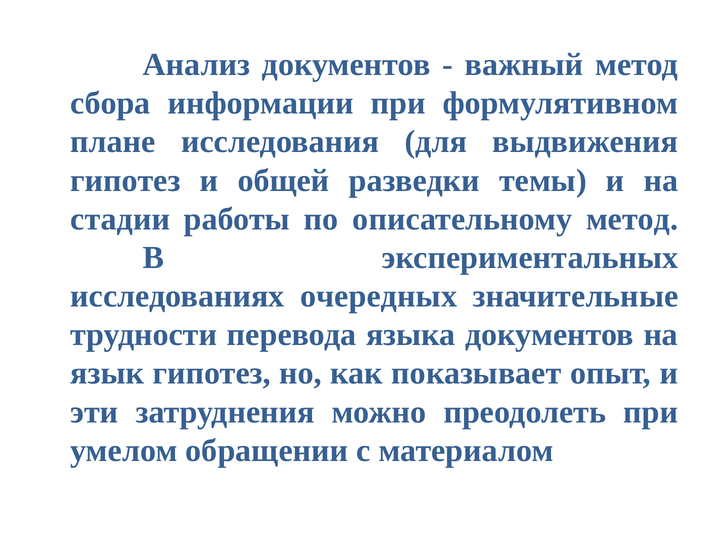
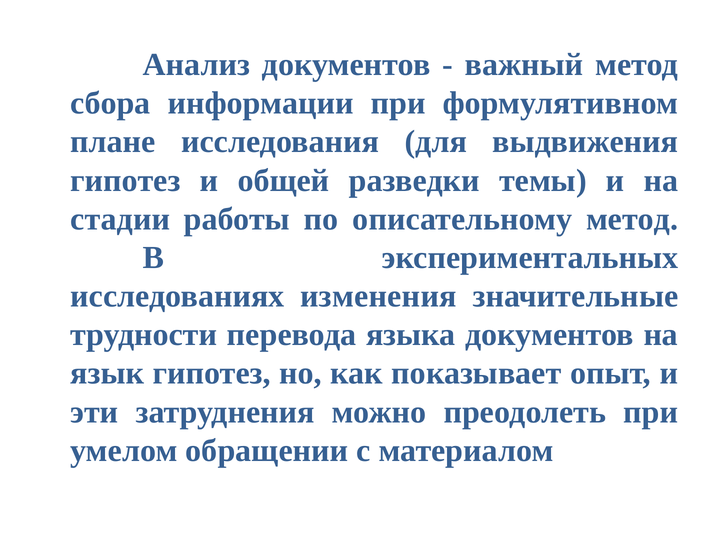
очередных: очередных -> изменения (378, 296)
